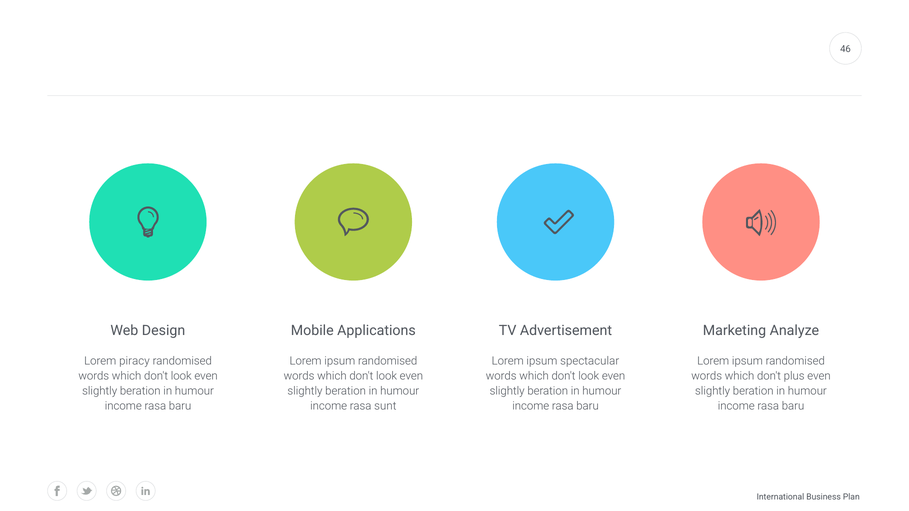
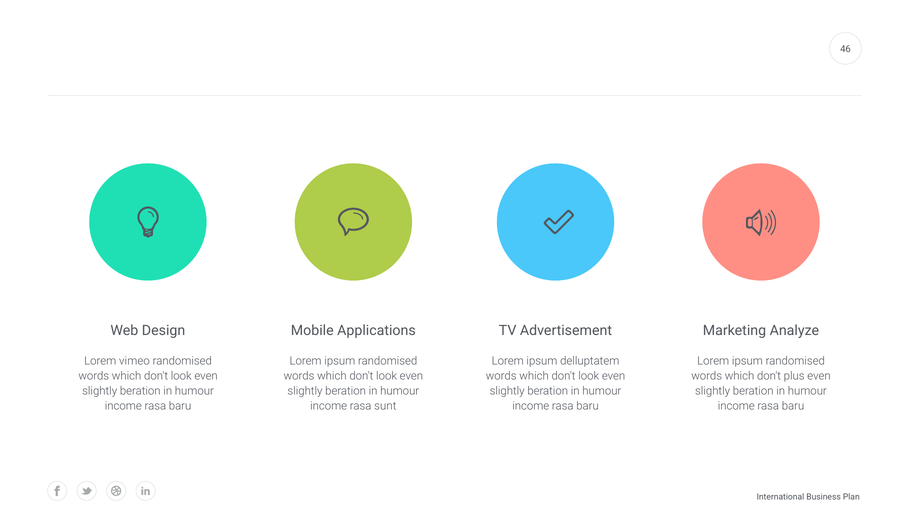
piracy: piracy -> vimeo (134, 361)
spectacular: spectacular -> delluptatem (590, 361)
